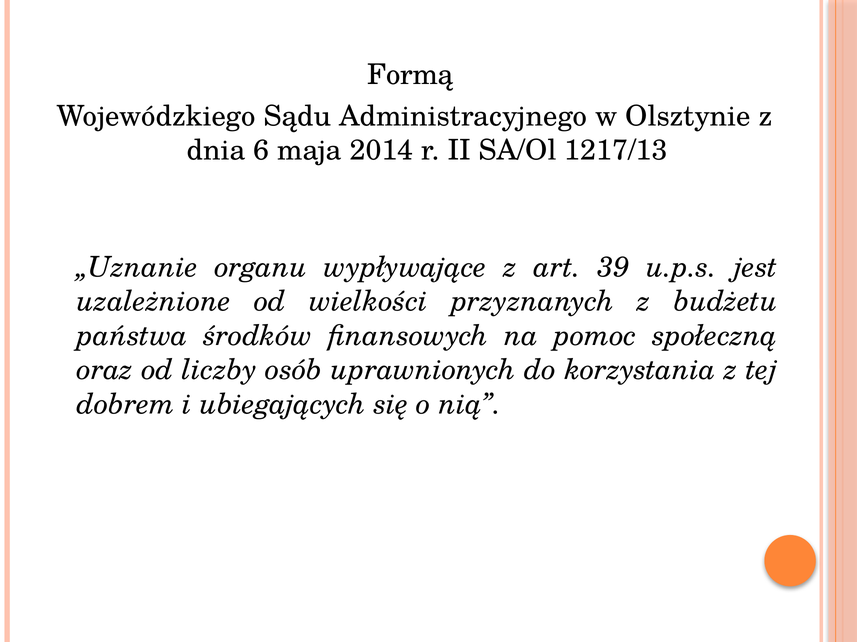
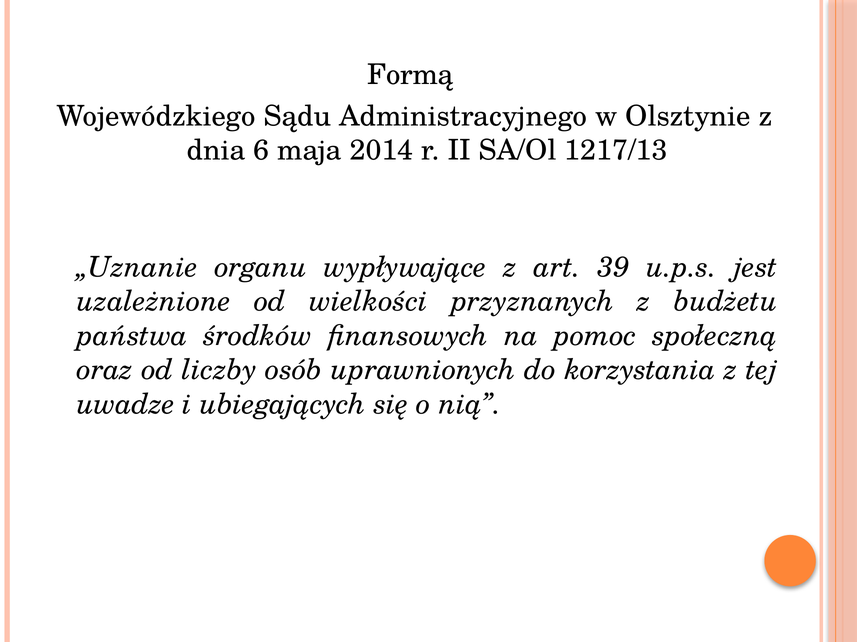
dobrem: dobrem -> uwadze (126, 405)
